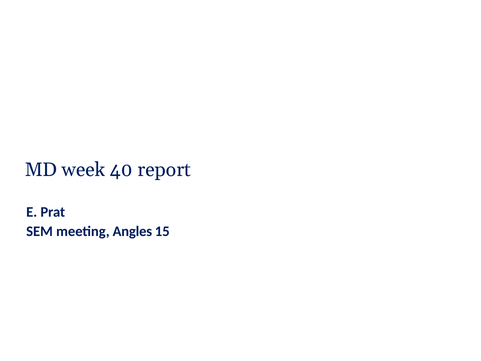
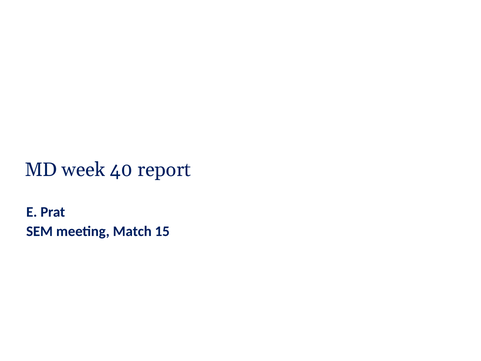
Angles: Angles -> Match (132, 231)
